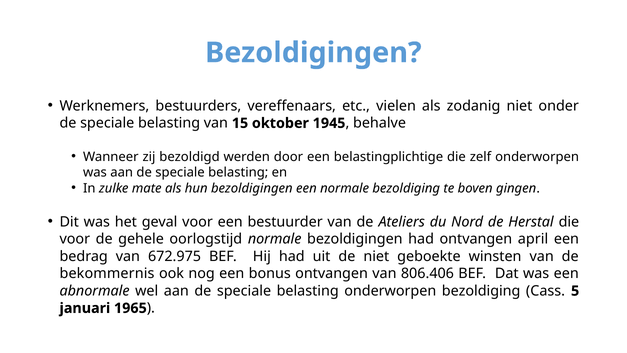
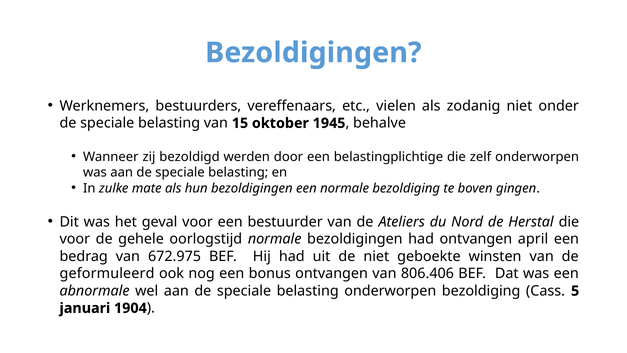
bekommernis: bekommernis -> geformuleerd (107, 273)
1965: 1965 -> 1904 (130, 308)
